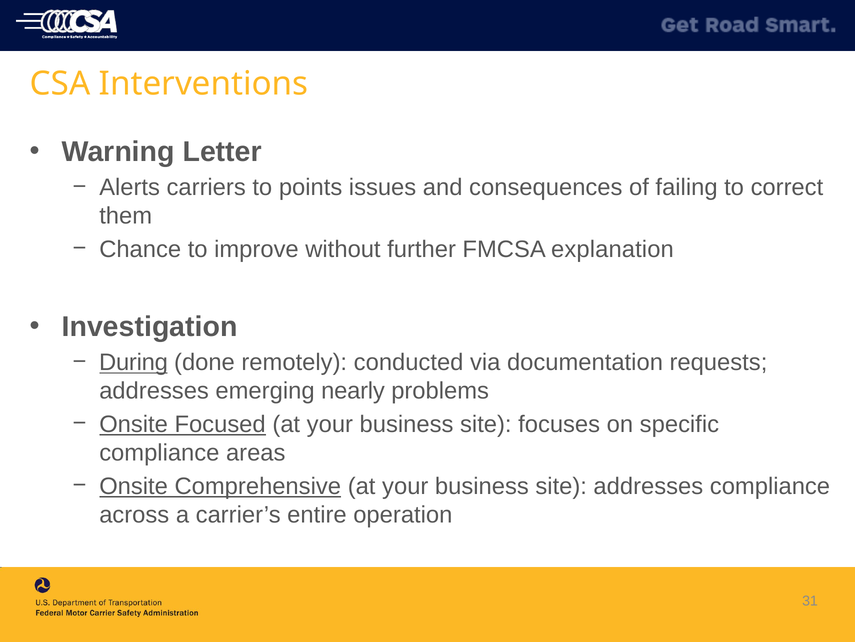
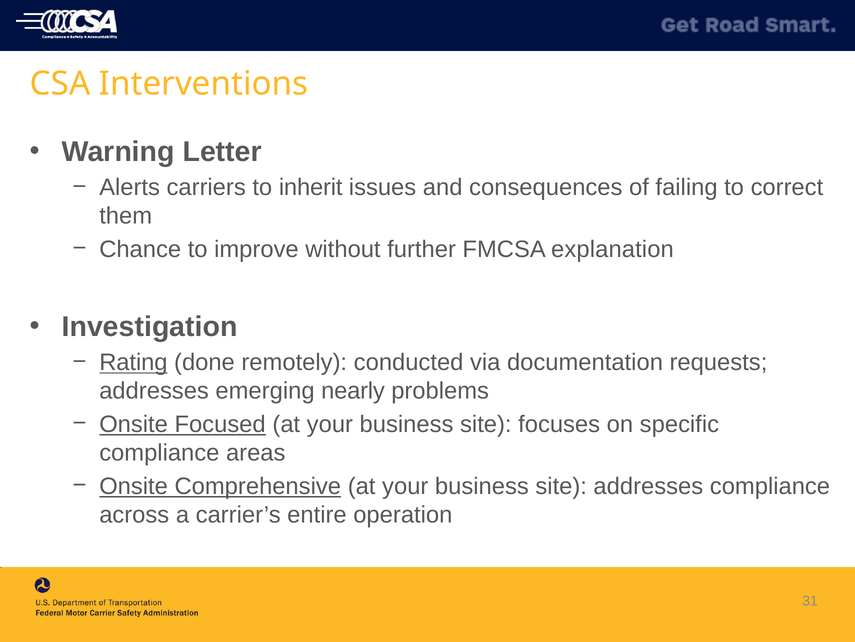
points: points -> inherit (311, 187)
During: During -> Rating (133, 362)
